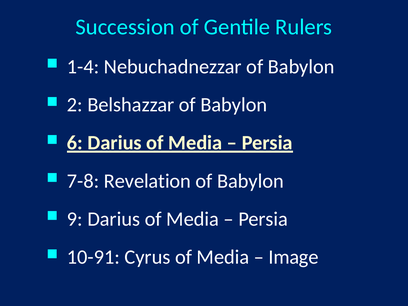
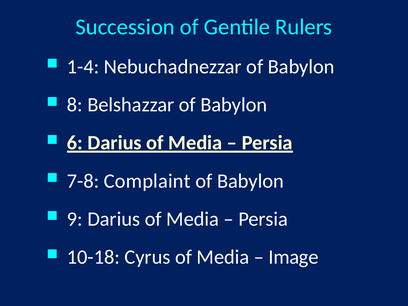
2: 2 -> 8 (75, 105)
Revelation: Revelation -> Complaint (147, 181)
10-91: 10-91 -> 10-18 (93, 257)
